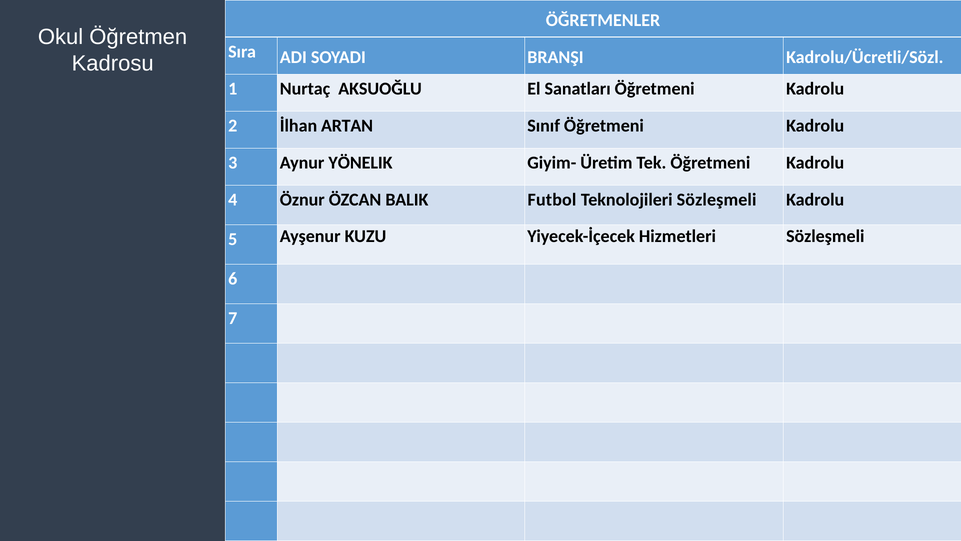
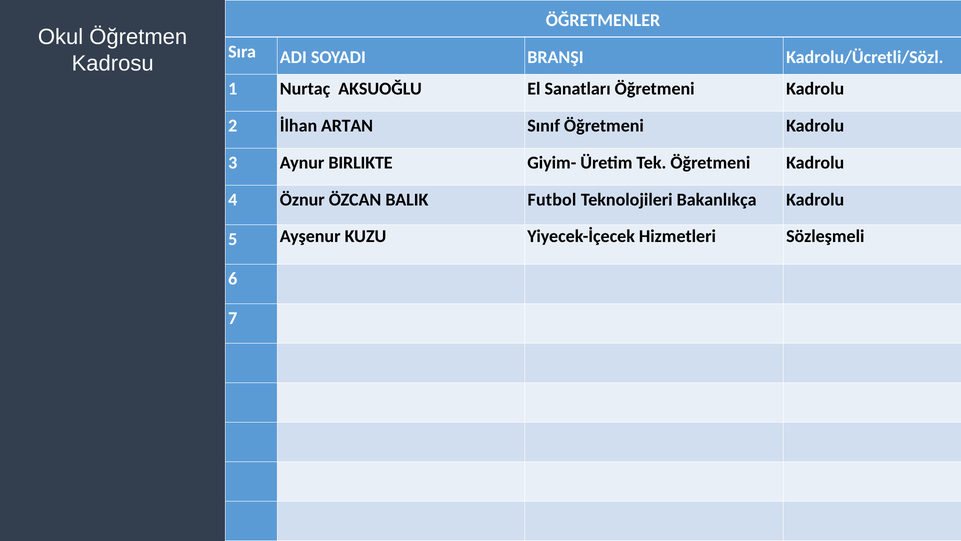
YÖNELIK: YÖNELIK -> BIRLIKTE (361, 163)
Teknolojileri Sözleşmeli: Sözleşmeli -> Bakanlıkça (717, 200)
